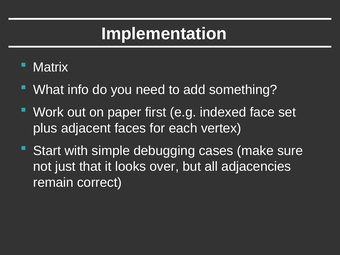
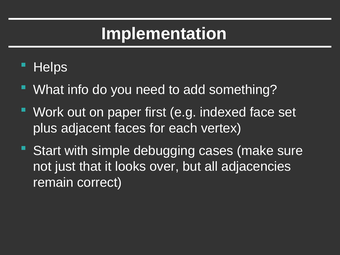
Matrix: Matrix -> Helps (50, 67)
